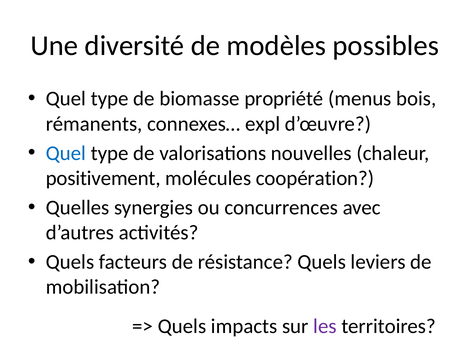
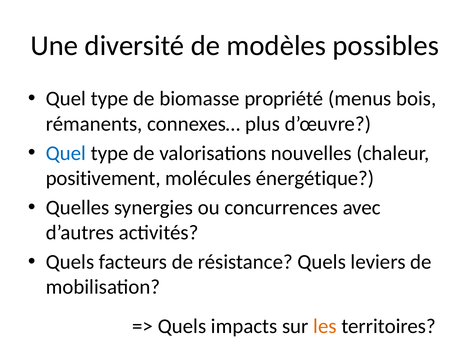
expl: expl -> plus (263, 124)
coopération: coopération -> énergétique (315, 178)
les colour: purple -> orange (325, 326)
